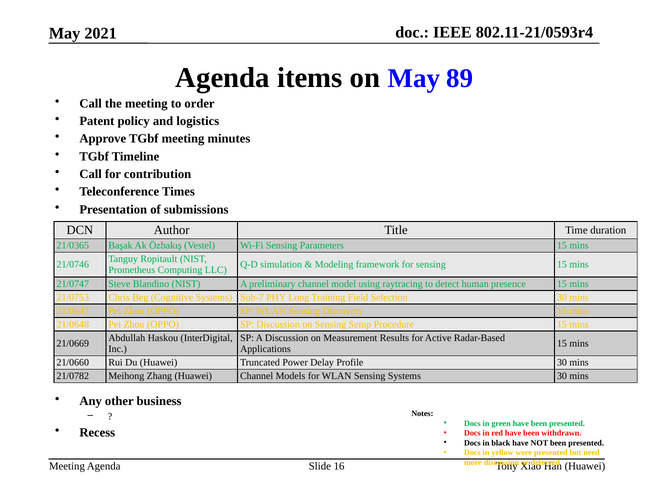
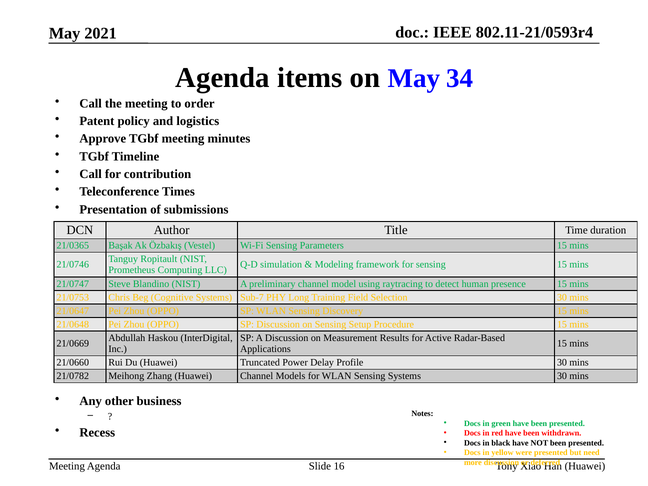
89: 89 -> 34 (460, 78)
